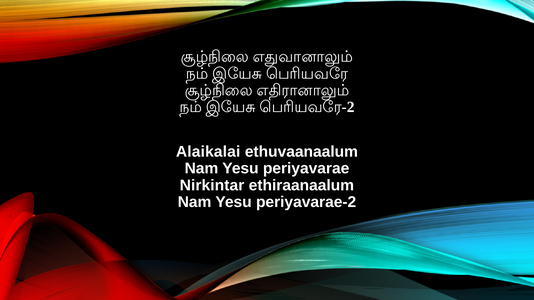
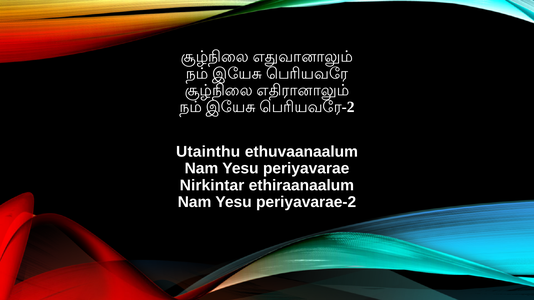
Alaikalai: Alaikalai -> Utainthu (208, 152)
